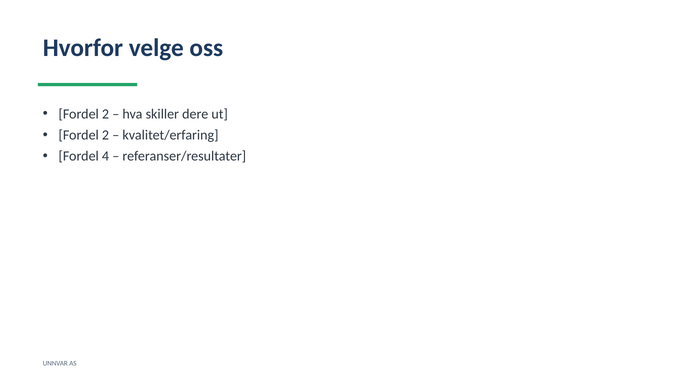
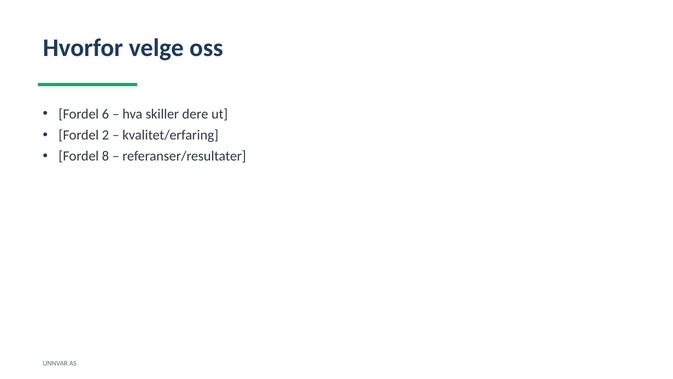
2: 2 -> 6 (106, 114)
4: 4 -> 8 (106, 156)
